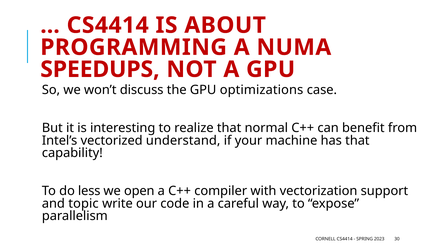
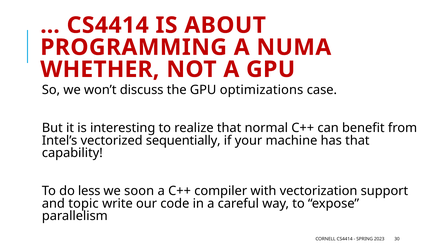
SPEEDUPS: SPEEDUPS -> WHETHER (100, 69)
understand: understand -> sequentially (183, 140)
open: open -> soon (139, 191)
